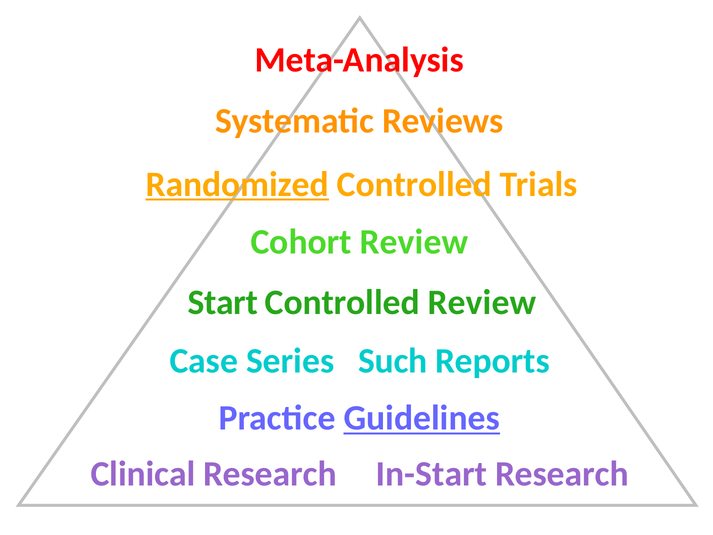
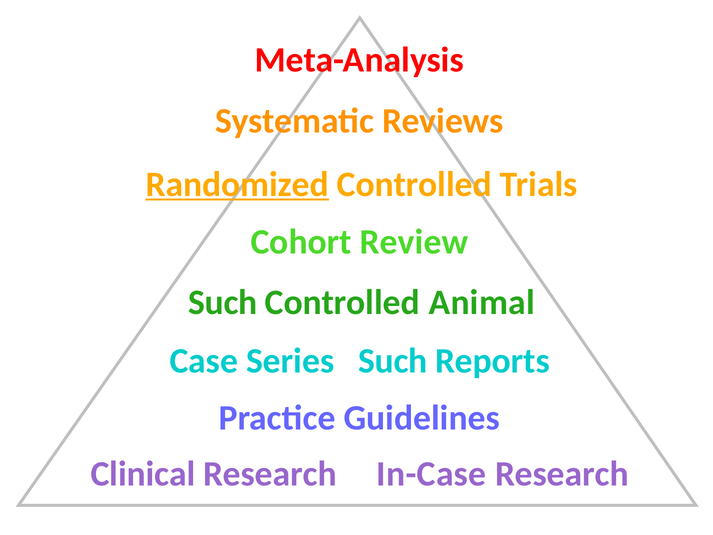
Start: Start -> Such (223, 302)
Controlled Review: Review -> Animal (482, 302)
Guidelines underline: present -> none (422, 418)
In-Start: In-Start -> In-Case (431, 474)
